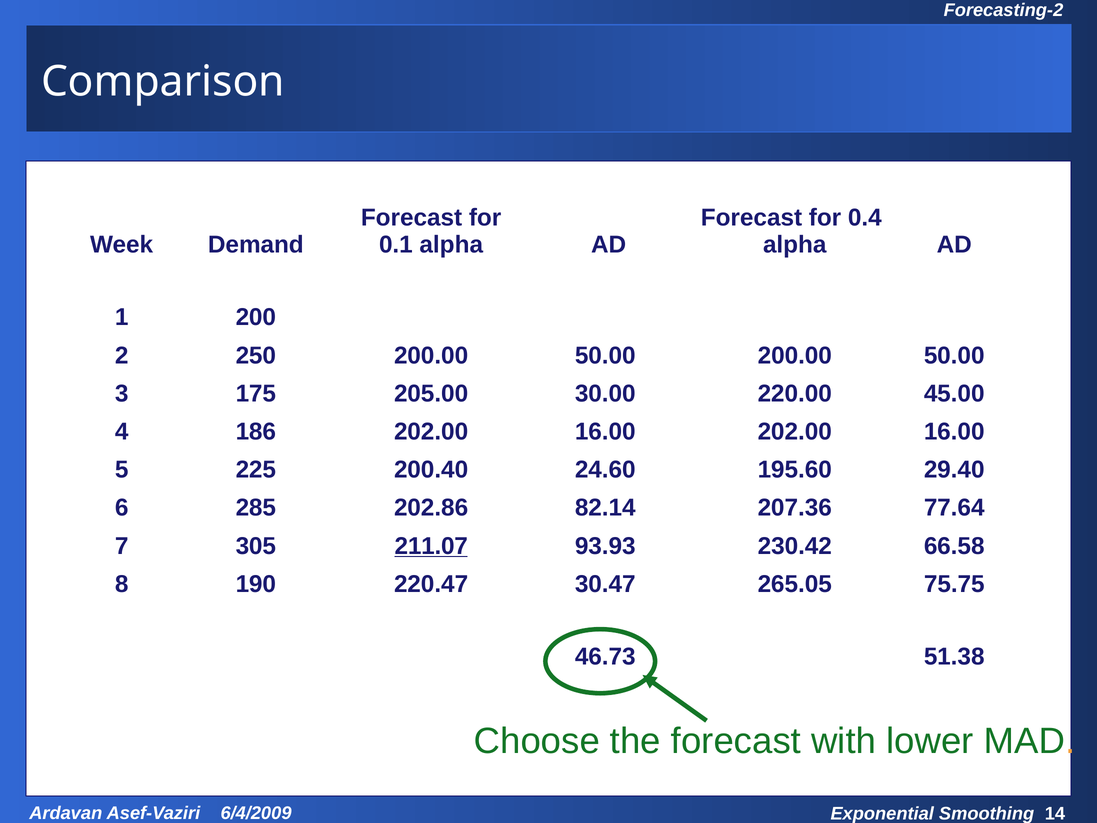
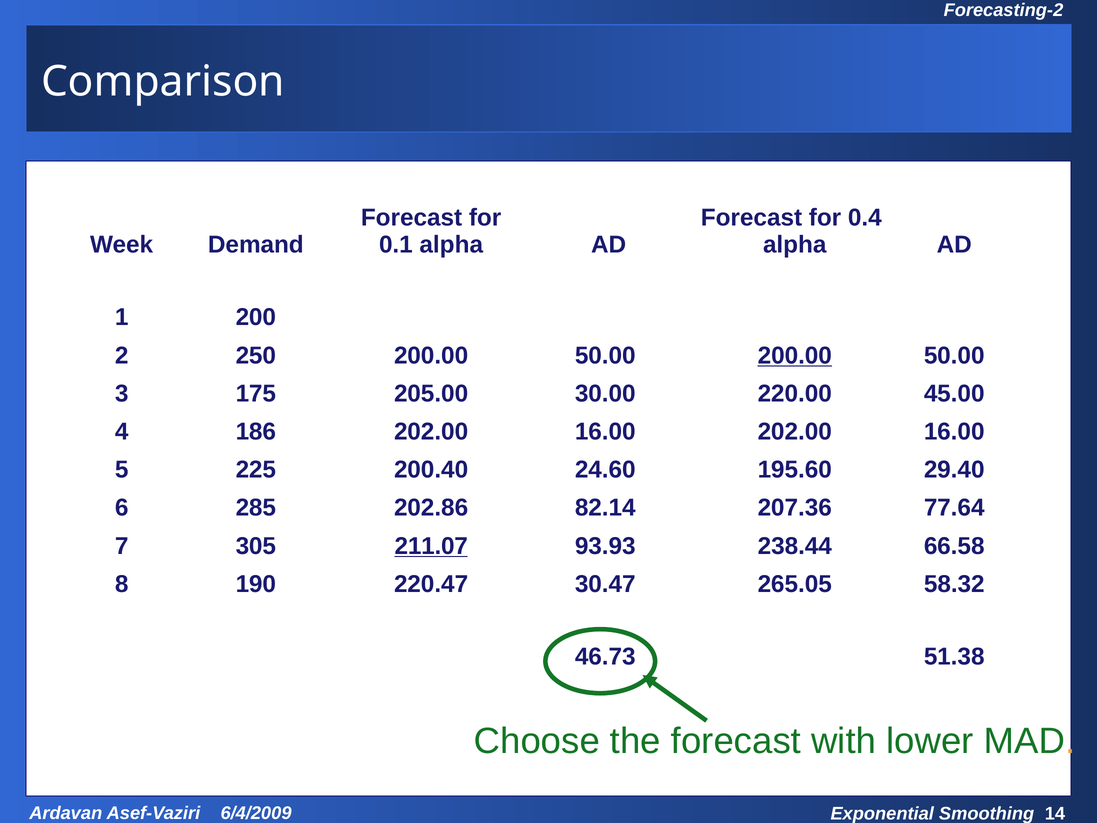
200.00 underline: none -> present (795, 355)
230.42: 230.42 -> 238.44 (795, 546)
75.75: 75.75 -> 58.32 (954, 584)
